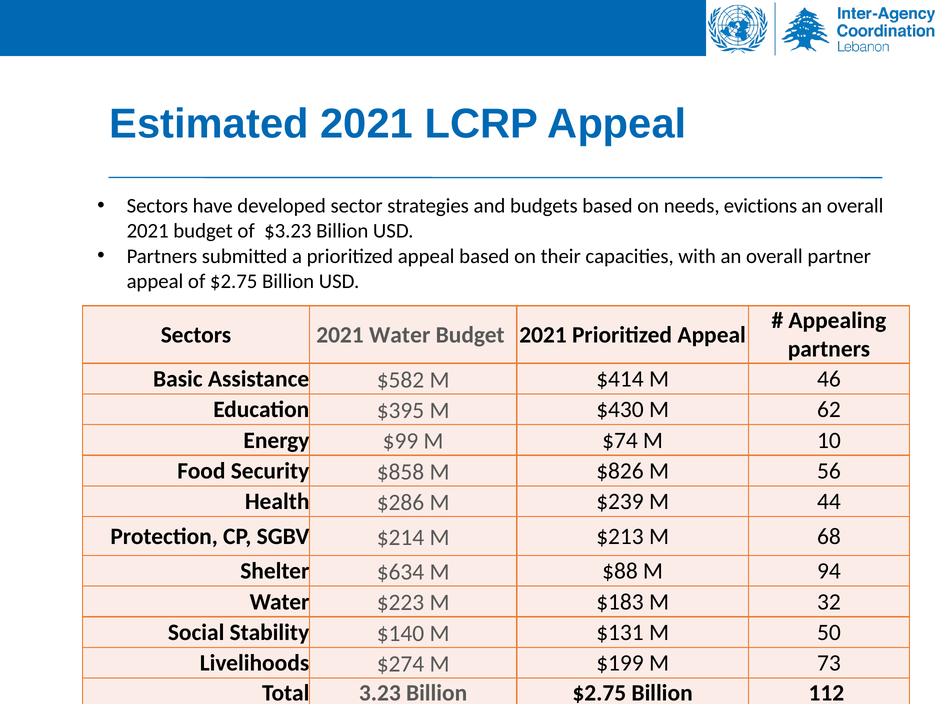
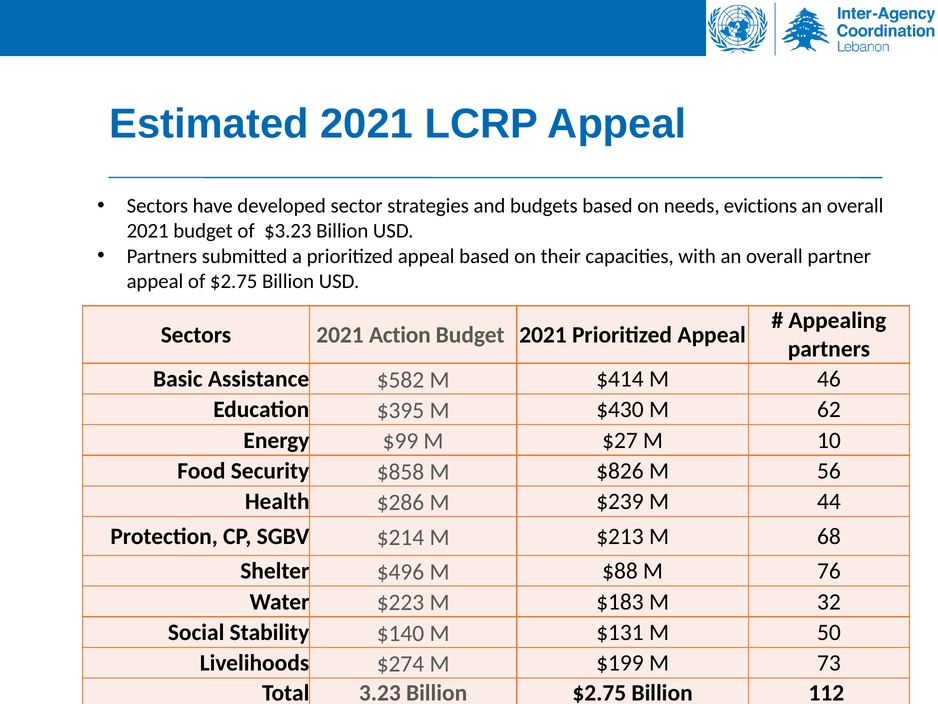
2021 Water: Water -> Action (400, 335)
$74: $74 -> $27 (620, 440)
$634: $634 -> $496 (400, 572)
94: 94 -> 76 (829, 571)
